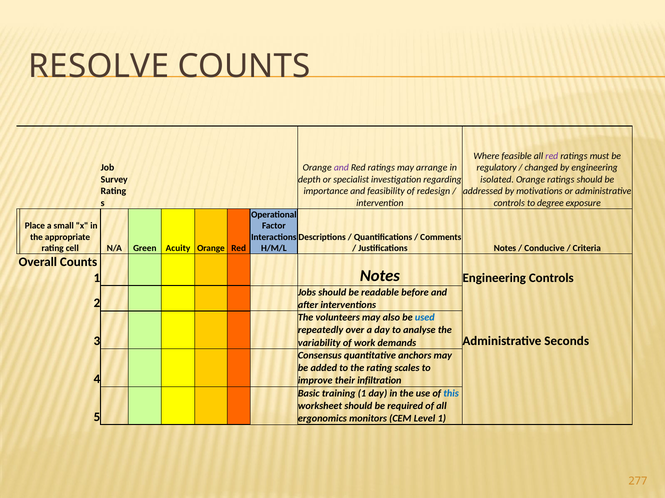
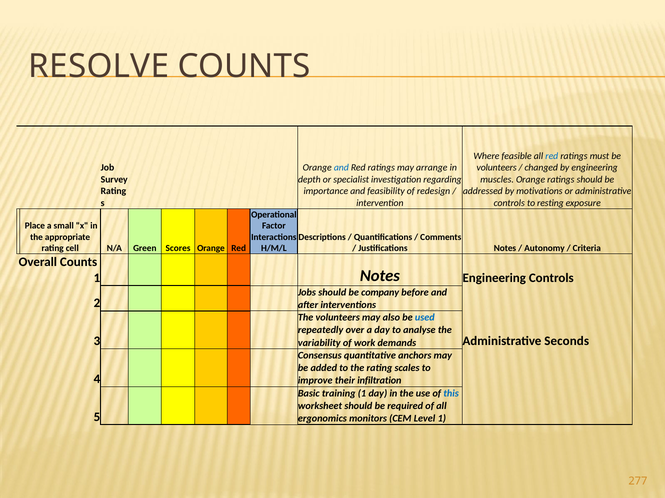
red colour: purple -> blue (552, 156)
and colour: purple -> blue (341, 168)
regulatory: regulatory -> volunteers (497, 168)
isolated: isolated -> muscles (497, 180)
degree: degree -> resting (550, 203)
Acuity: Acuity -> Scores (178, 249)
Conducive: Conducive -> Autonomy (544, 249)
readable: readable -> company (380, 293)
